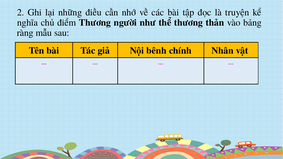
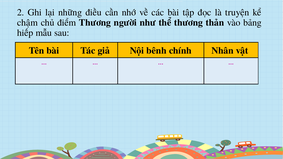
nghĩa: nghĩa -> chậm (27, 23)
ràng: ràng -> hiếp (25, 33)
